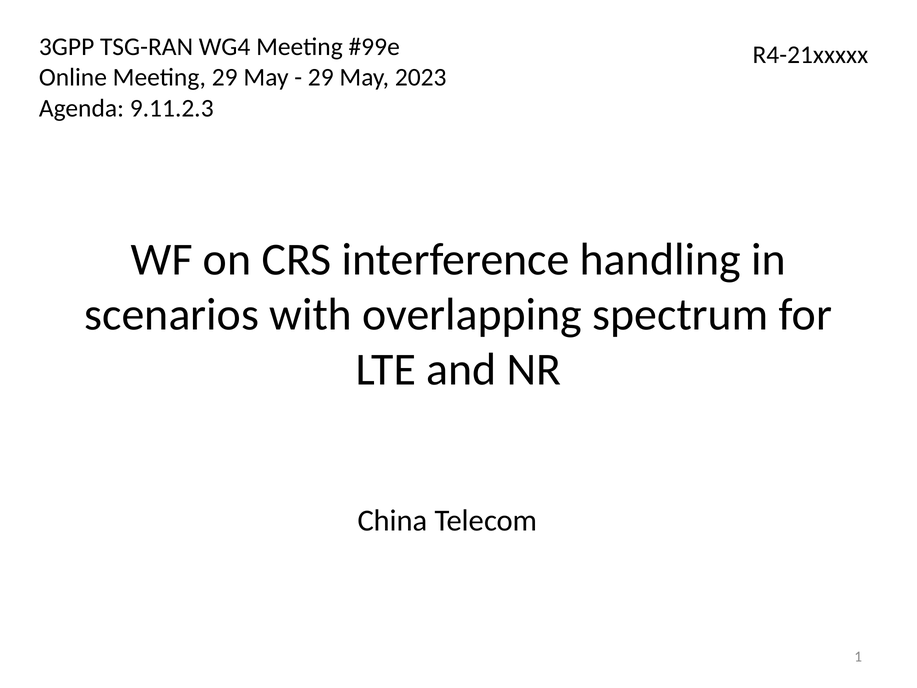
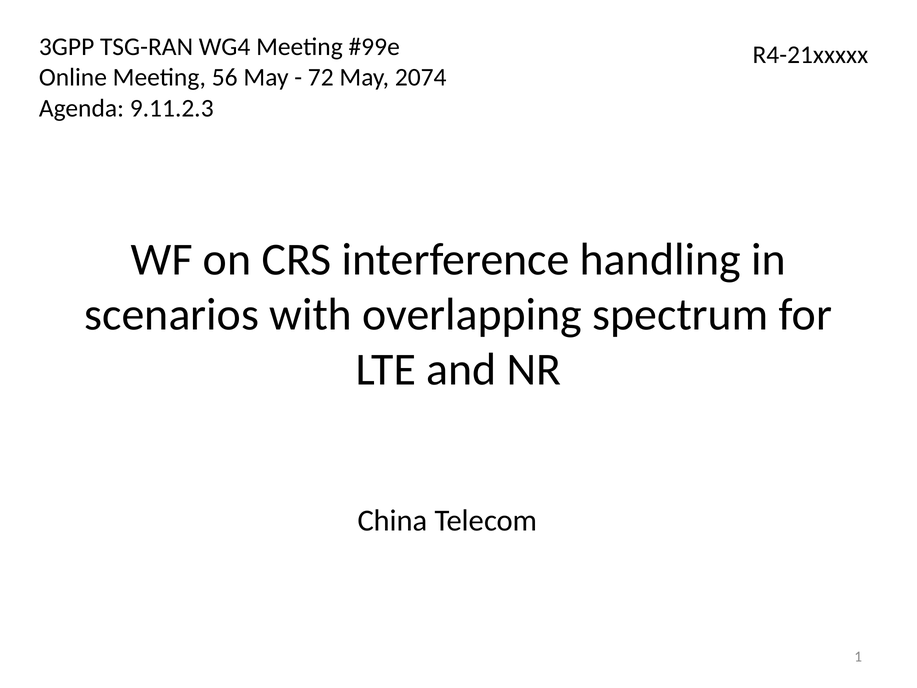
Meeting 29: 29 -> 56 (225, 78)
29: 29 -> 72 (321, 78)
2023: 2023 -> 2074 (421, 78)
